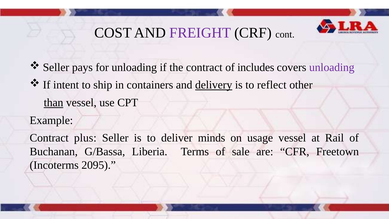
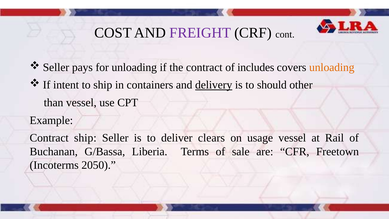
unloading colour: purple -> orange (332, 67)
reflect: reflect -> should (272, 85)
than underline: present -> none (54, 103)
Contract plus: plus -> ship (85, 138)
minds: minds -> clears (211, 138)
2095: 2095 -> 2050 (99, 165)
